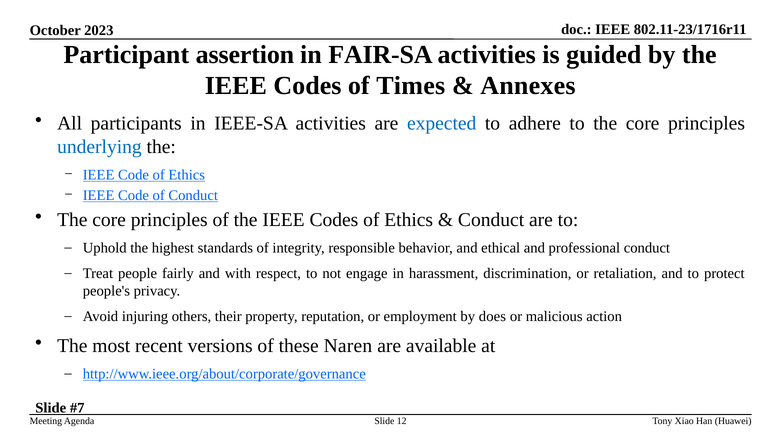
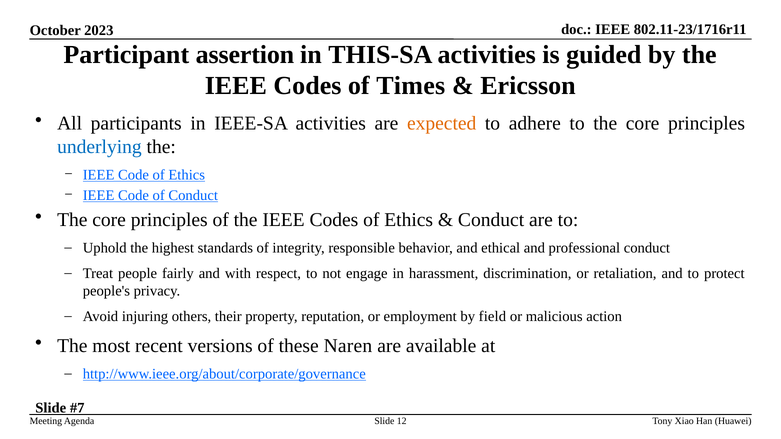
FAIR-SA: FAIR-SA -> THIS-SA (380, 55)
Annexes: Annexes -> Ericsson (528, 86)
expected colour: blue -> orange (442, 123)
does: does -> field (492, 316)
